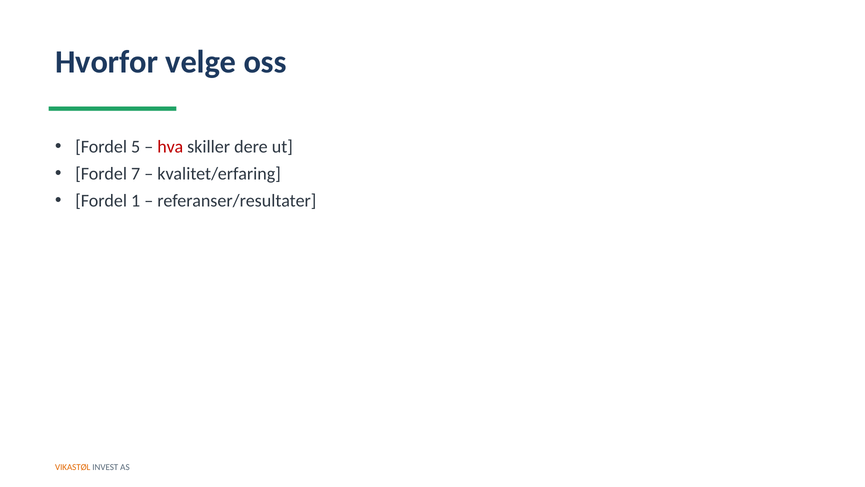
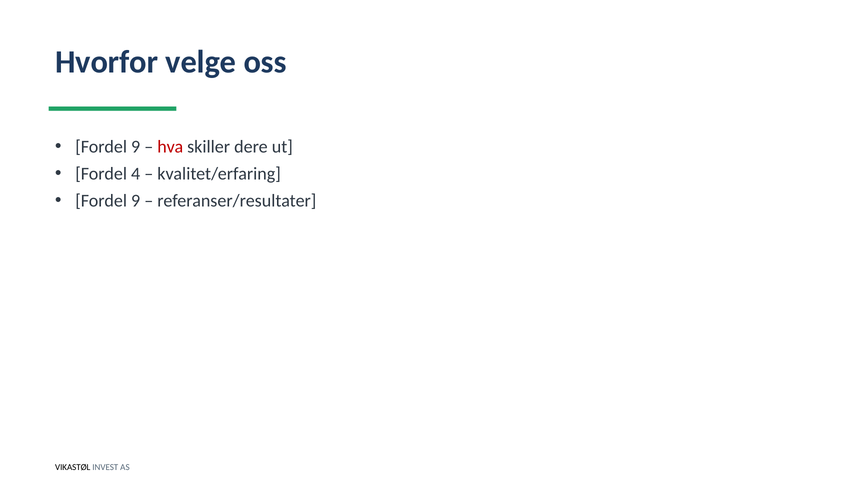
5: 5 -> 9 (136, 147)
7: 7 -> 4 (136, 174)
1: 1 -> 9 (136, 201)
VIKASTØL colour: orange -> black (73, 467)
